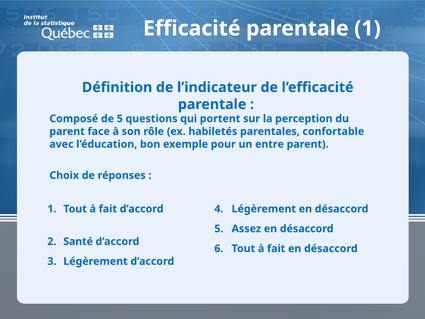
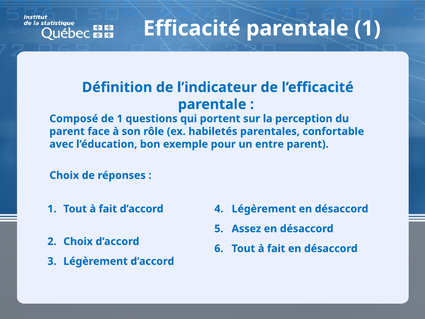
de 5: 5 -> 1 (120, 119)
Santé: Santé -> Choix (78, 241)
